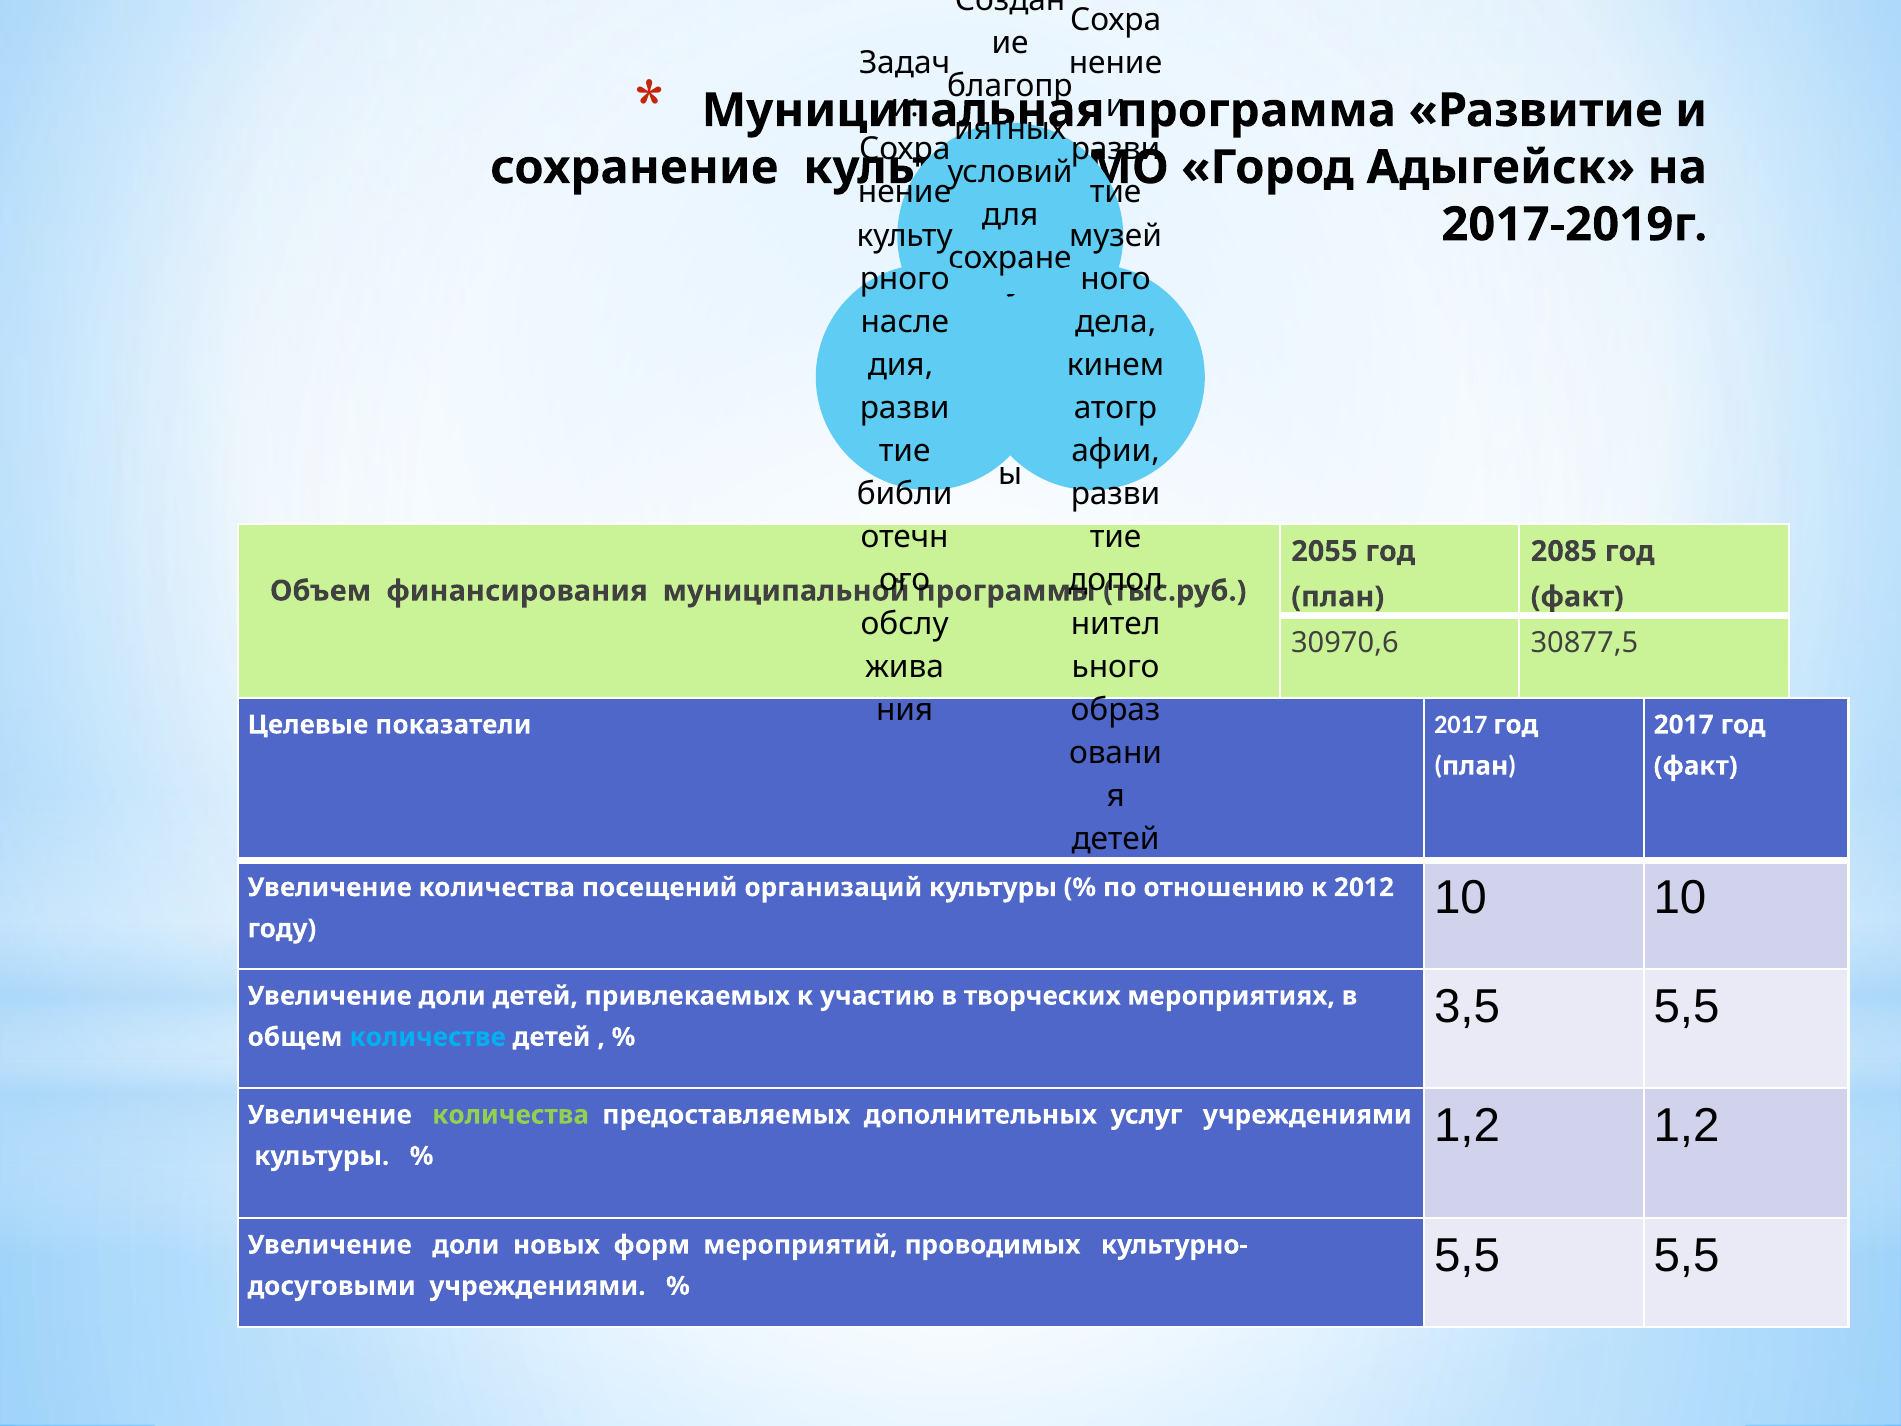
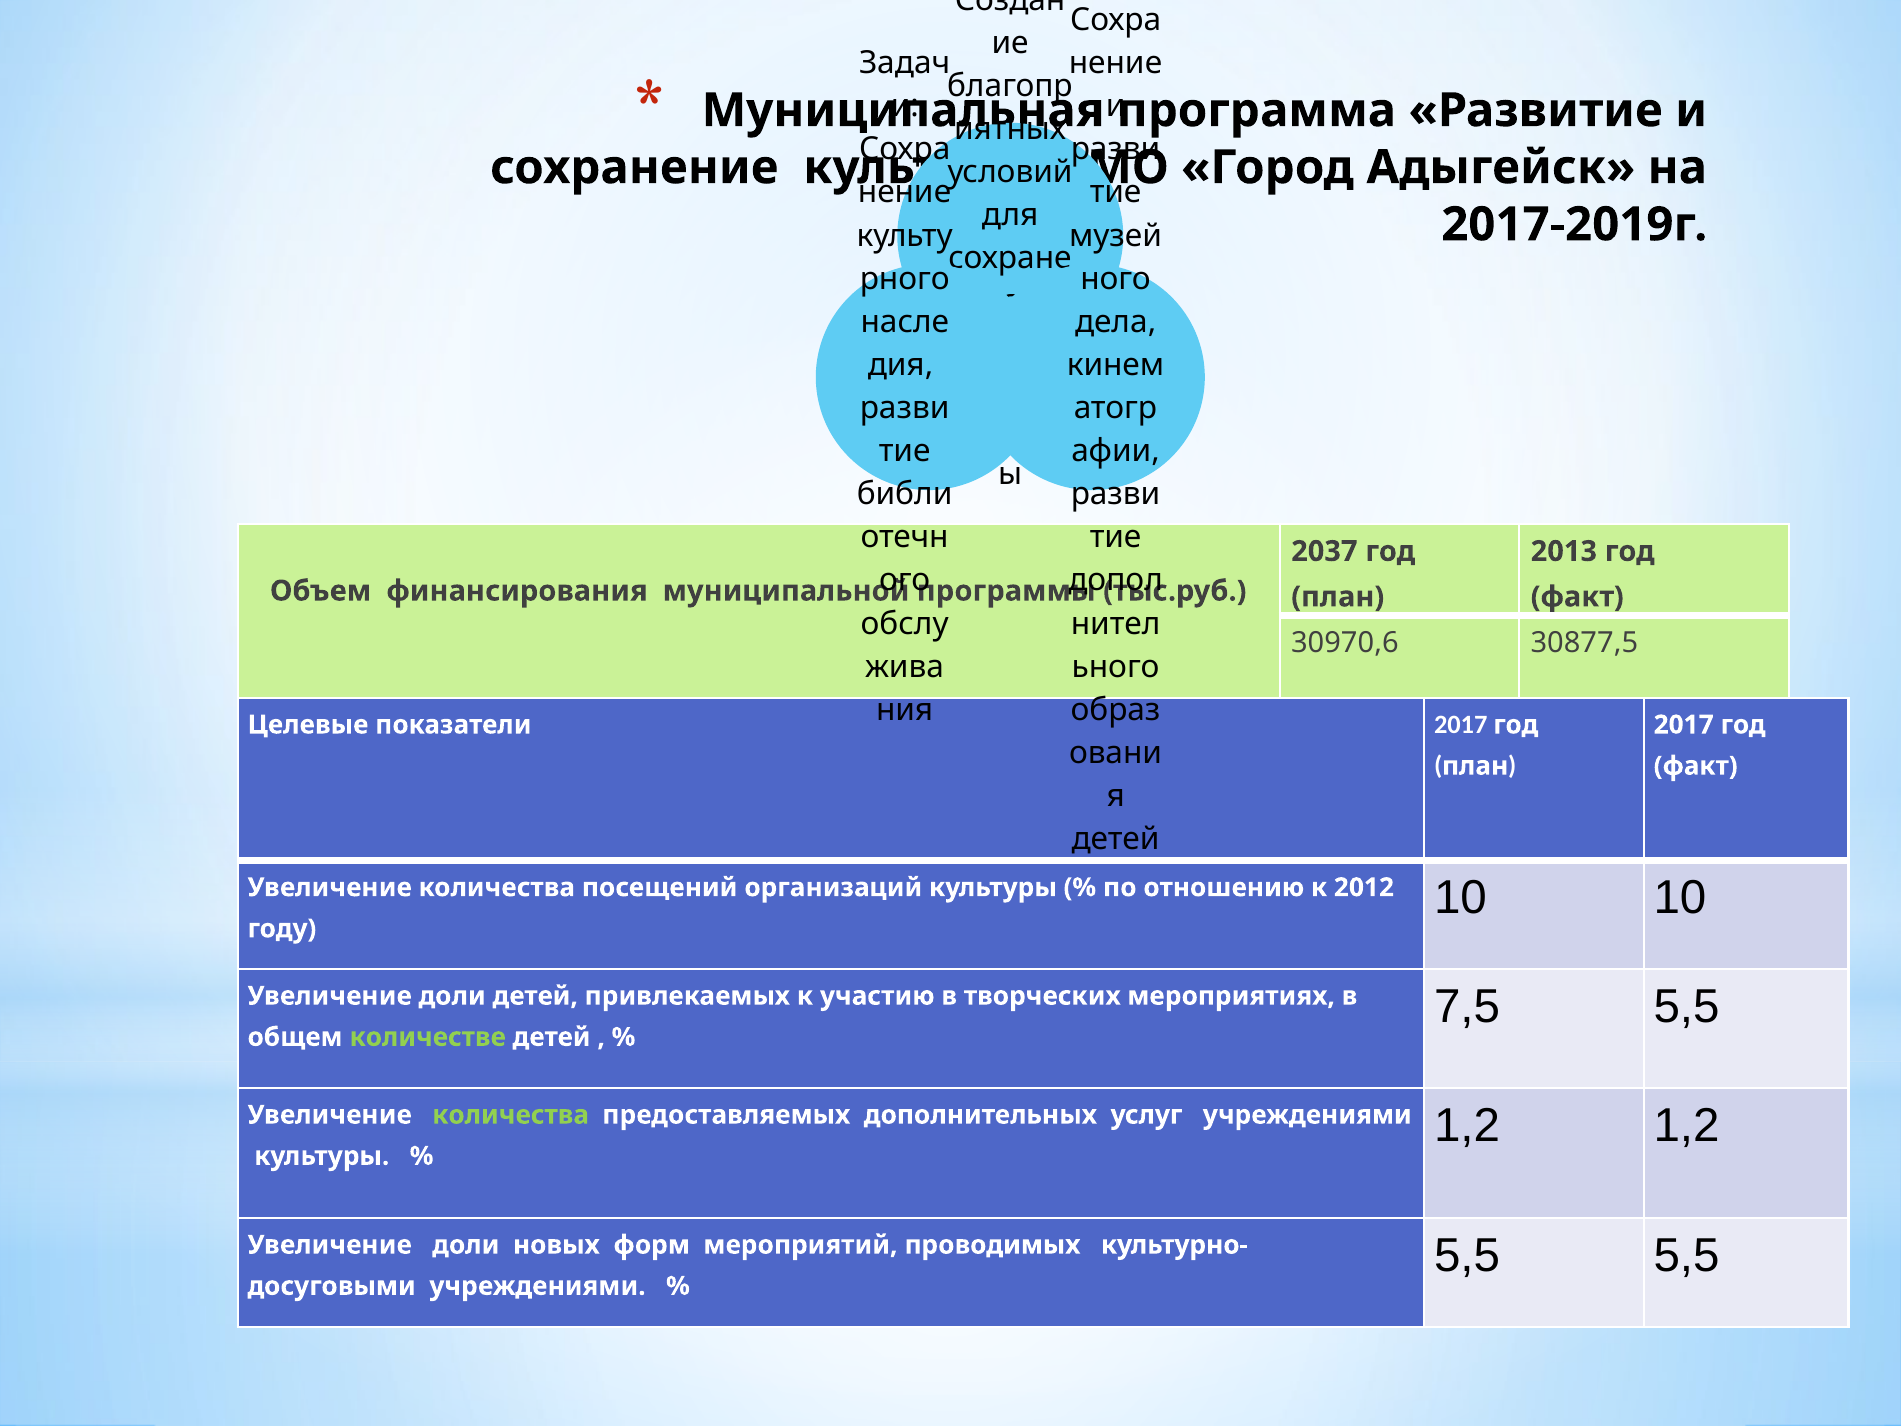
2055: 2055 -> 2037 (1324, 551)
2085: 2085 -> 2013 (1564, 551)
3,5: 3,5 -> 7,5 (1467, 1006)
количестве colour: light blue -> light green (428, 1037)
